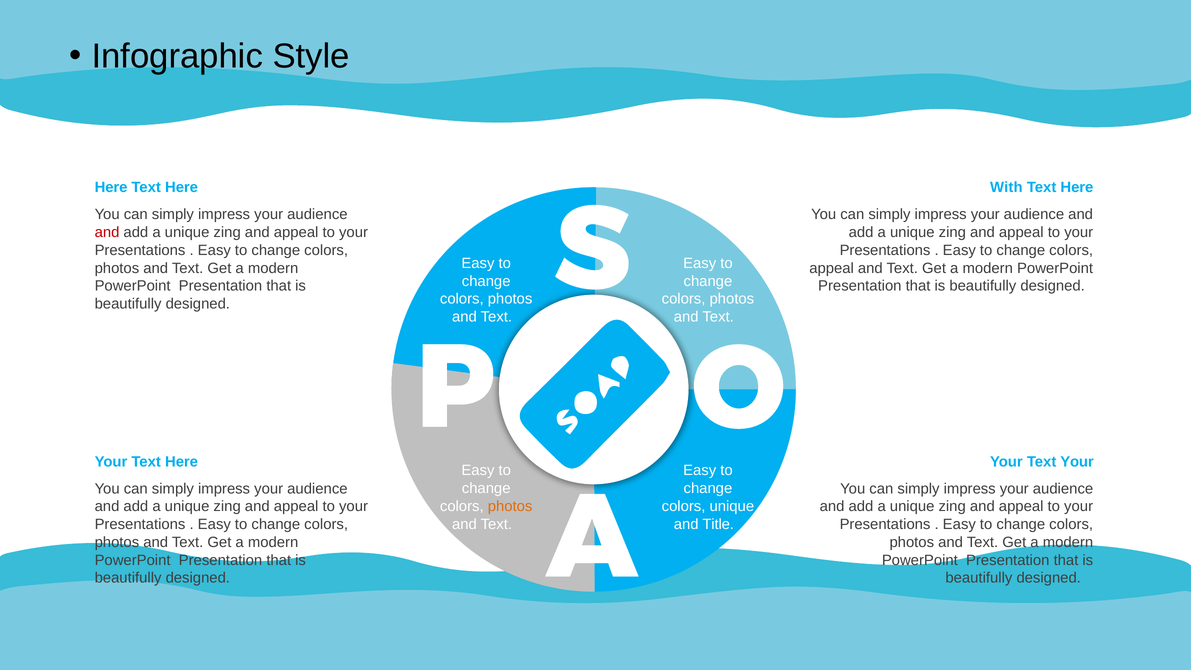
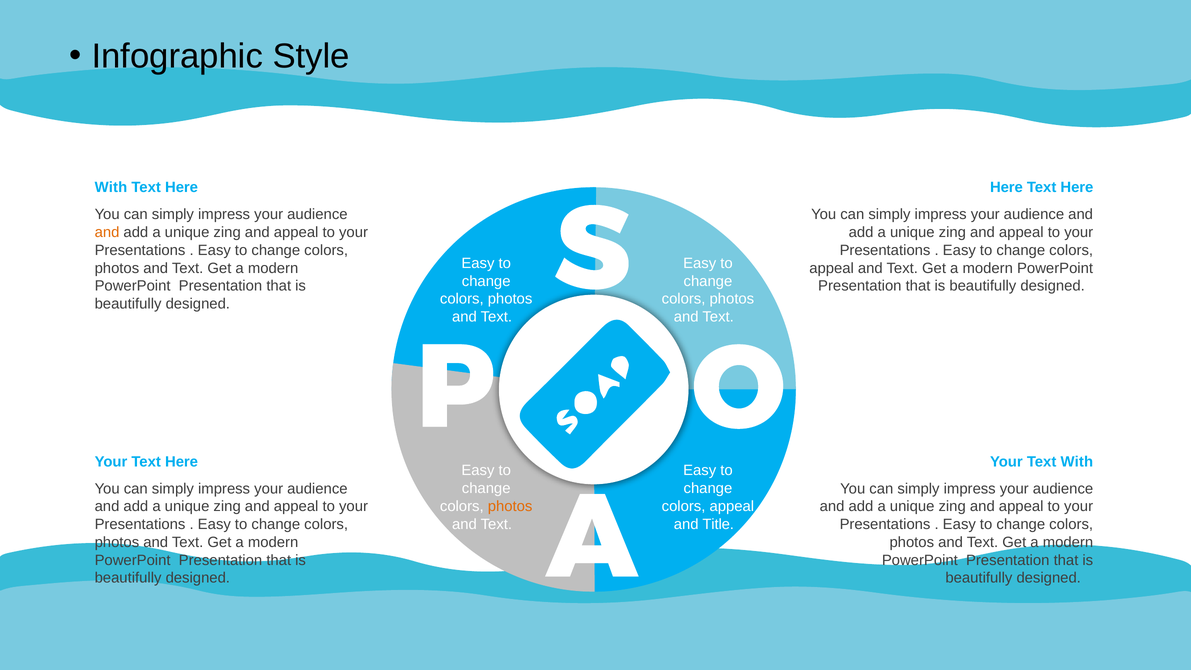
Here: Here -> With (111, 187)
With: With -> Here (1006, 187)
and colour: red -> orange (107, 232)
Text Your: Your -> With (1077, 462)
unique: unique -> appeal (732, 506)
